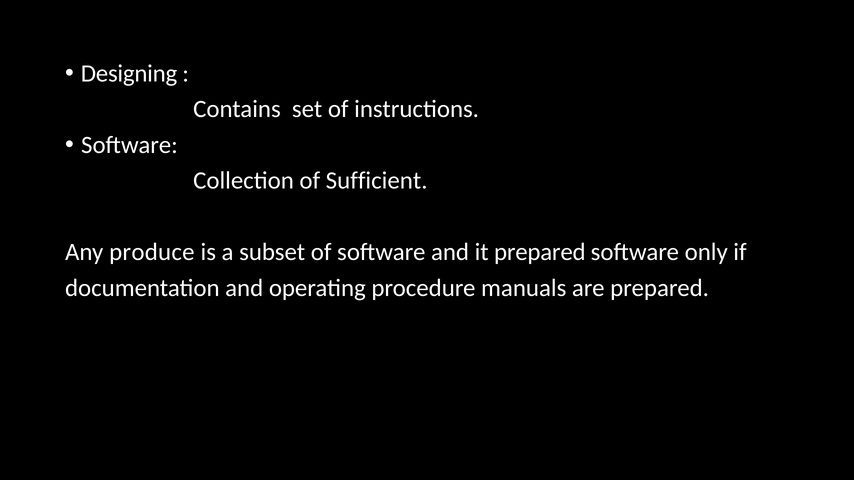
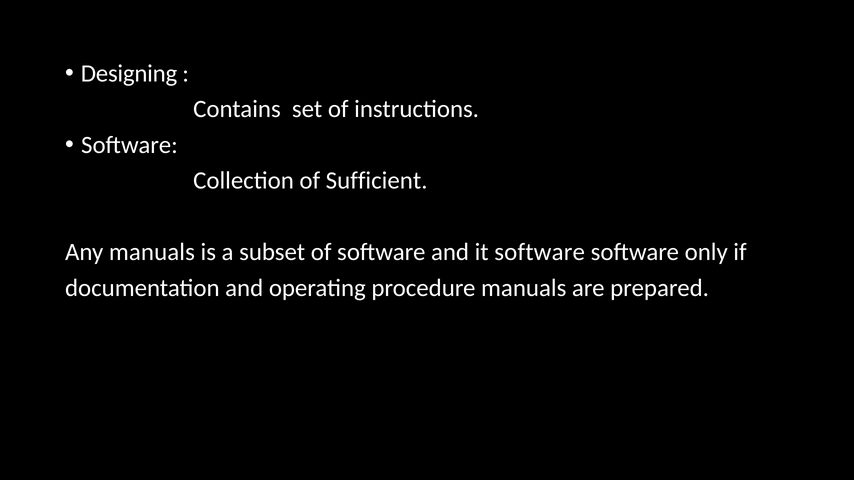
Any produce: produce -> manuals (152, 252)
it prepared: prepared -> software (540, 252)
